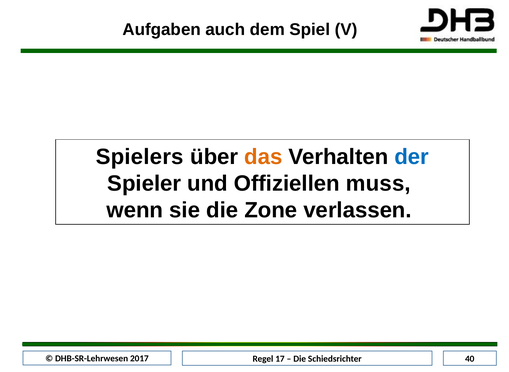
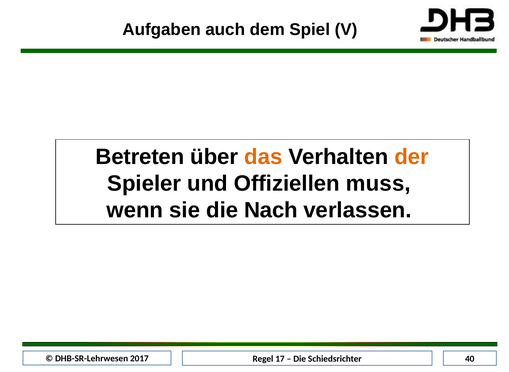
Spielers: Spielers -> Betreten (140, 157)
der colour: blue -> orange (412, 157)
Zone: Zone -> Nach (271, 210)
